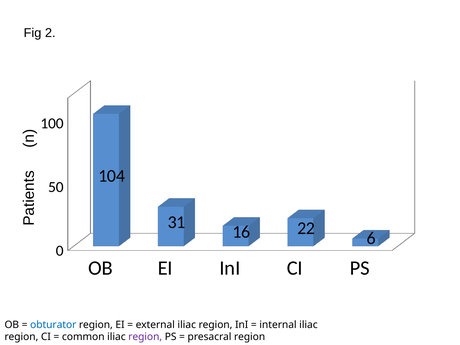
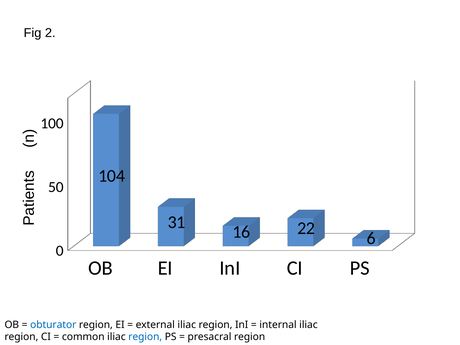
region colour: purple -> blue (145, 337)
